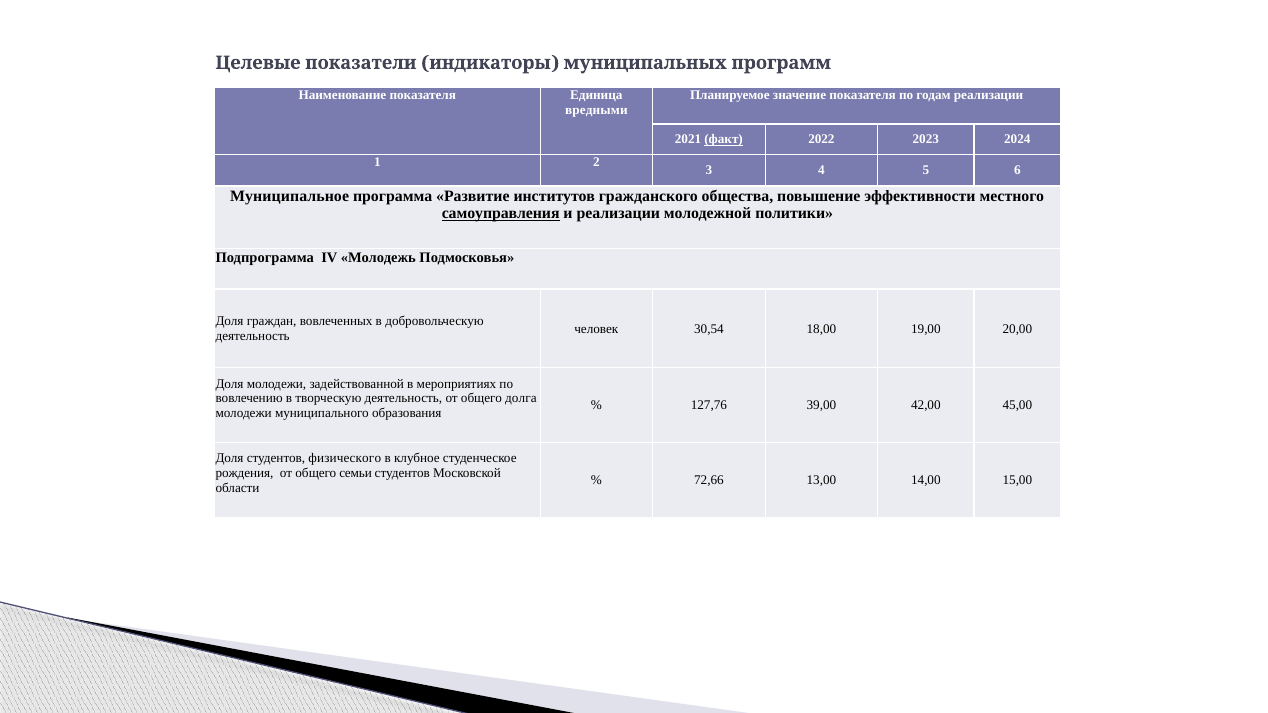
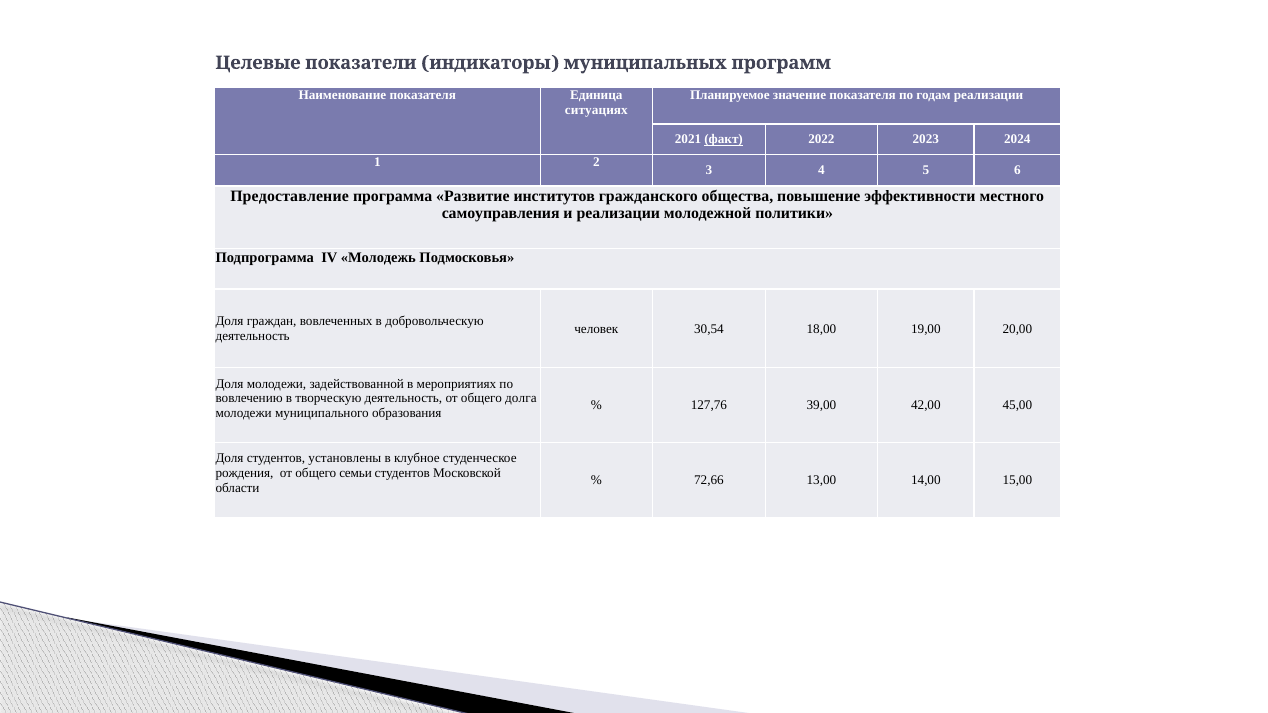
вредными: вредными -> ситуациях (596, 110)
Муниципальное: Муниципальное -> Предоставление (290, 196)
самоуправления underline: present -> none (501, 214)
физического: физического -> установлены (345, 459)
